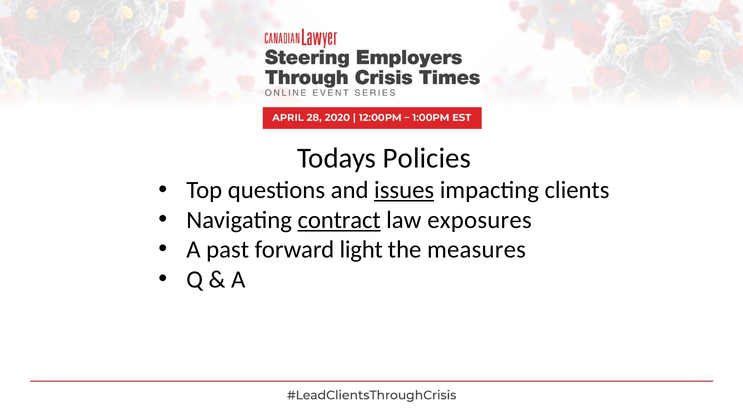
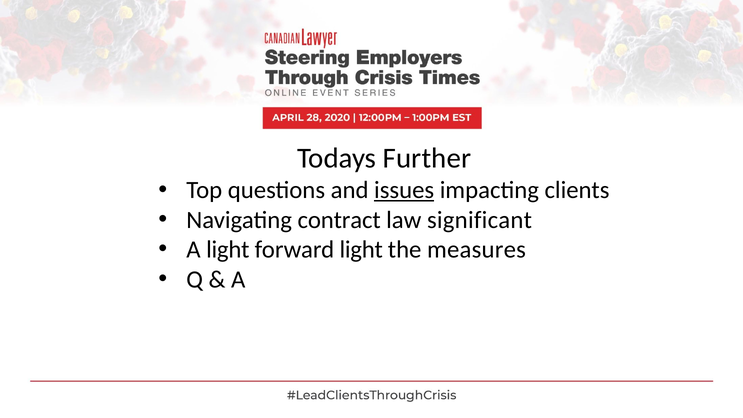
Policies: Policies -> Further (427, 158)
contract underline: present -> none (339, 220)
exposures: exposures -> significant (480, 220)
A past: past -> light (228, 250)
